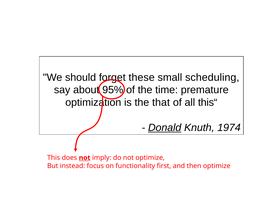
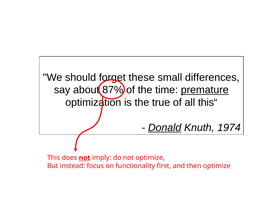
scheduling: scheduling -> differences (212, 78)
95%: 95% -> 87% (113, 90)
premature underline: none -> present (205, 90)
that: that -> true (161, 103)
